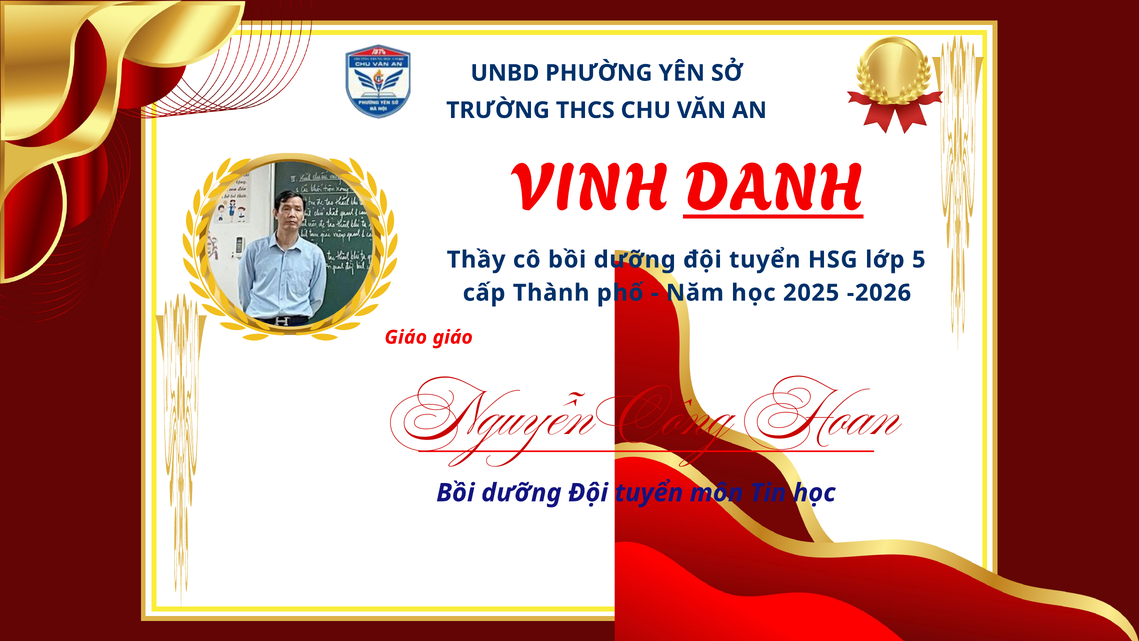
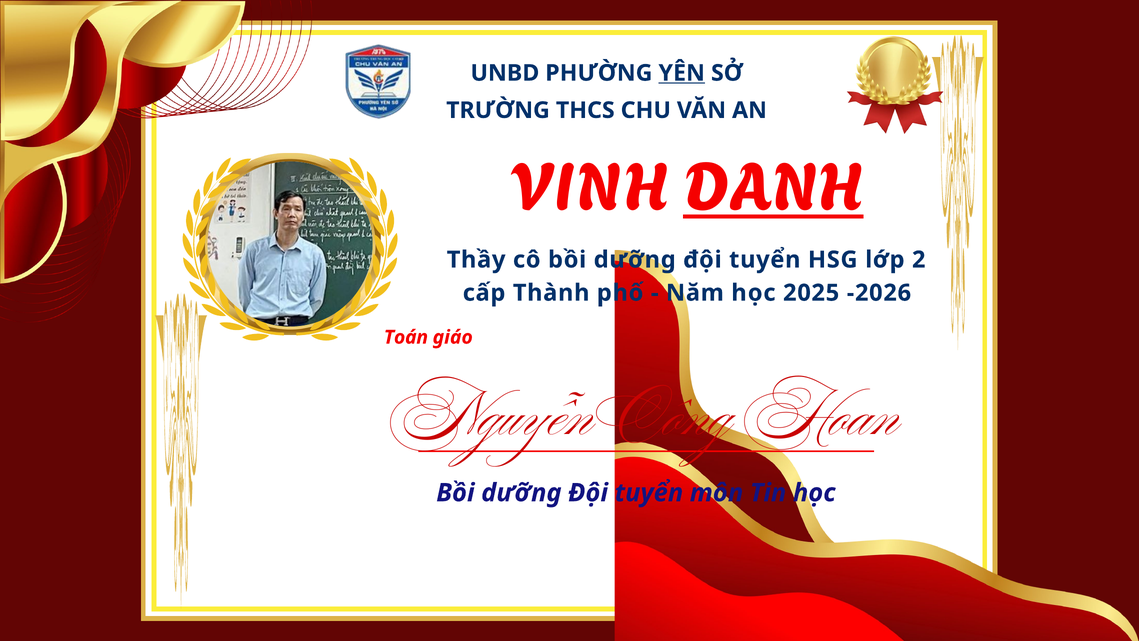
YÊN underline: none -> present (682, 73)
5: 5 -> 2 (919, 260)
Giáo: Giáo -> Toán (406, 337)
